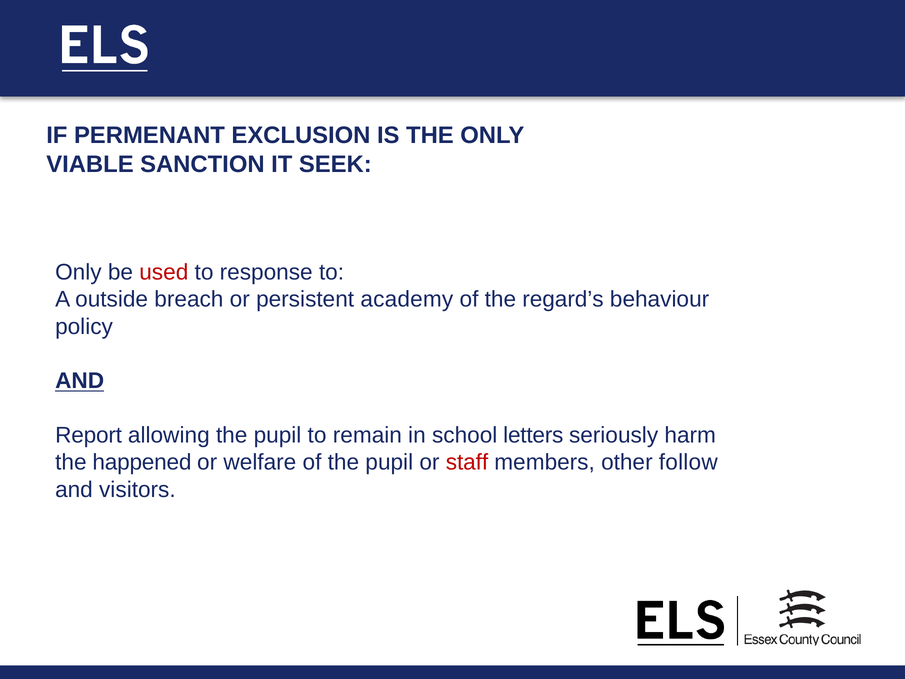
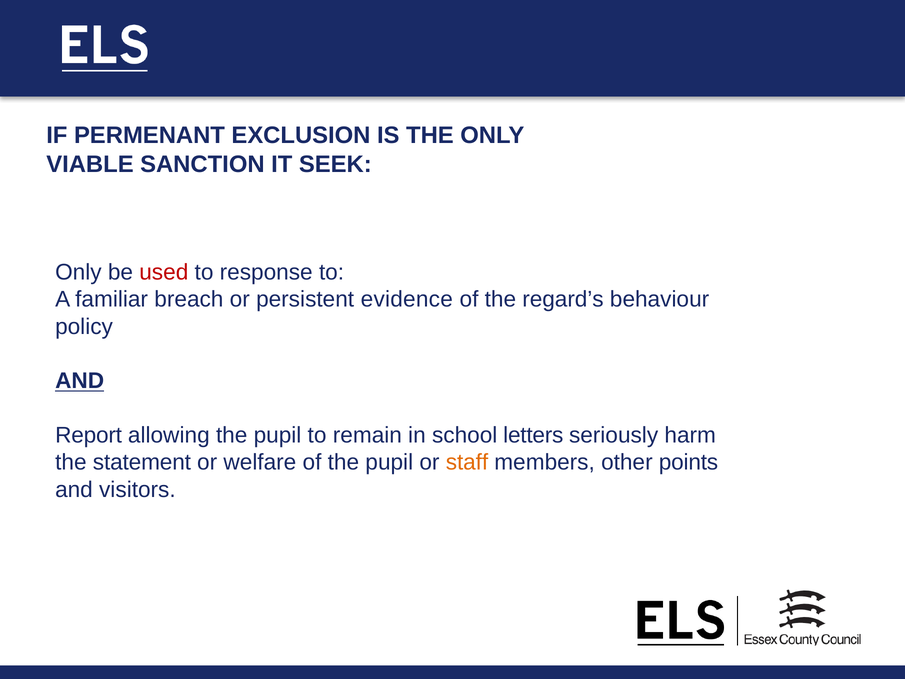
outside: outside -> familiar (112, 299)
academy: academy -> evidence (407, 299)
happened: happened -> statement (142, 462)
staff colour: red -> orange (467, 462)
follow: follow -> points (689, 462)
